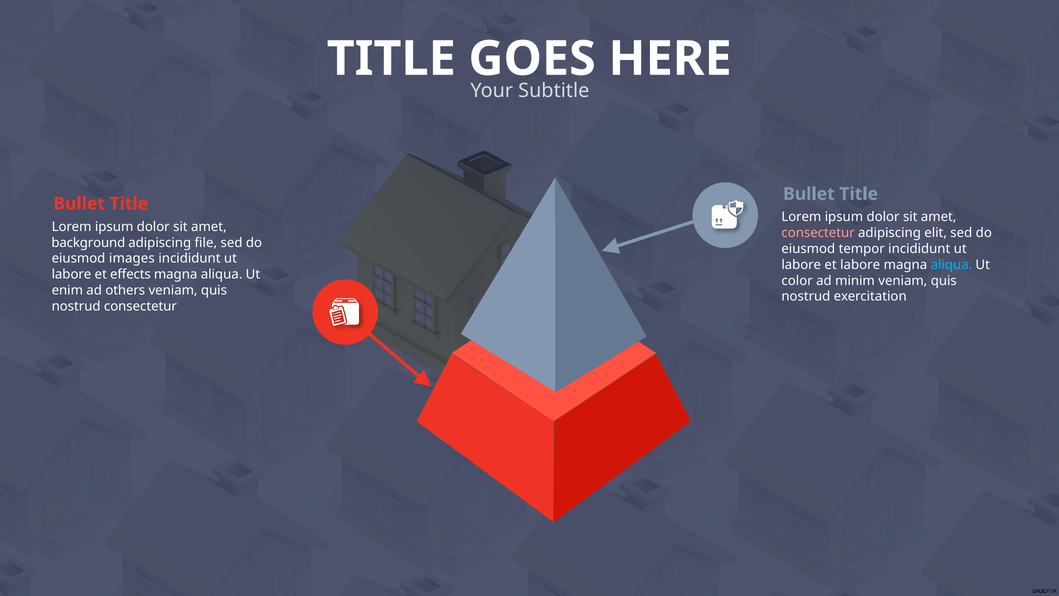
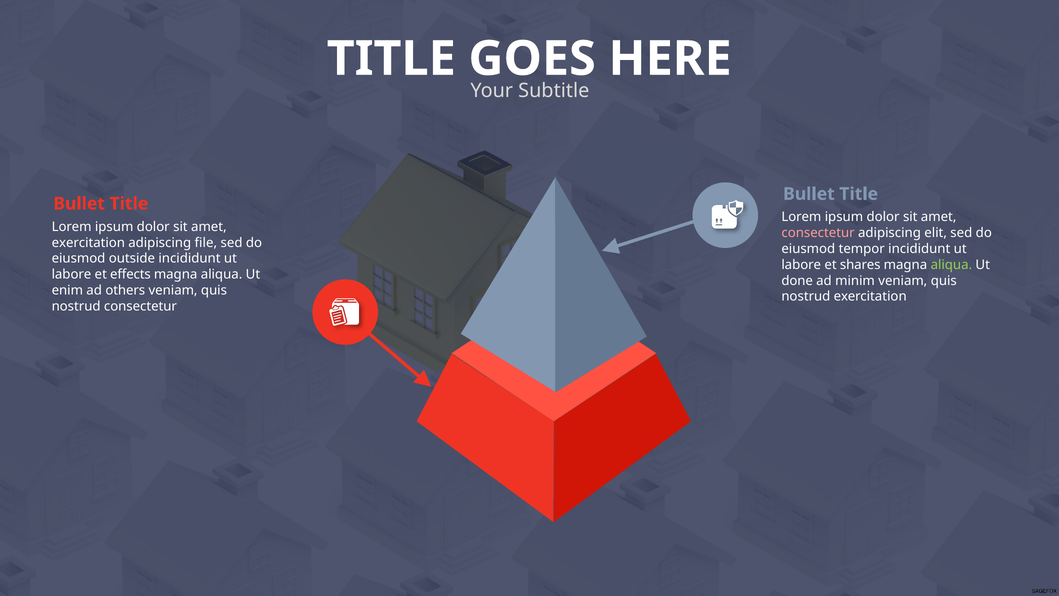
background: background -> exercitation (88, 243)
images: images -> outside (132, 258)
et labore: labore -> shares (860, 265)
aliqua colour: light blue -> light green (951, 265)
color: color -> done (797, 280)
